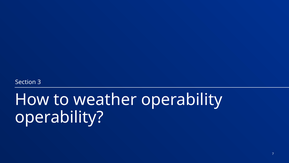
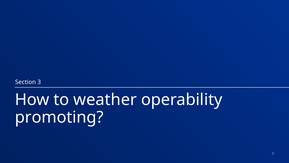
operability: operability -> promoting (59, 117)
